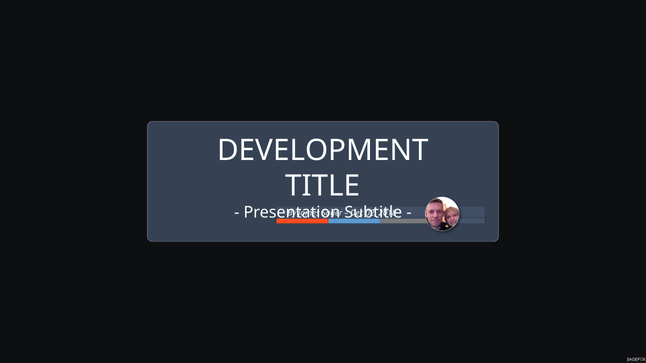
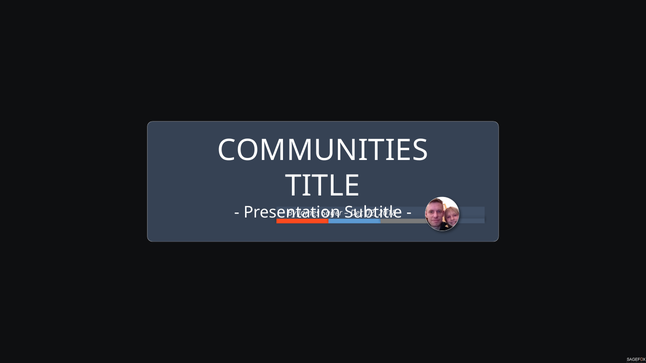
DEVELOPMENT: DEVELOPMENT -> COMMUNITIES (323, 150)
